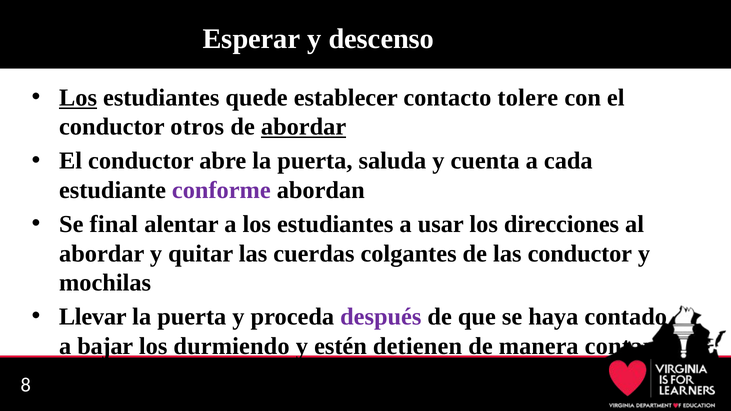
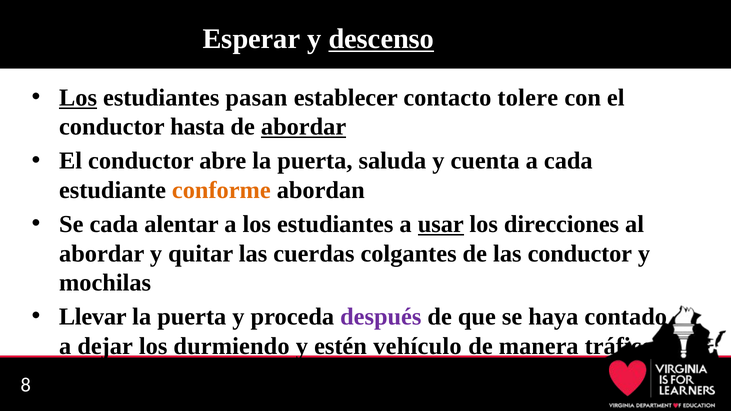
descenso underline: none -> present (381, 39)
quede: quede -> pasan (256, 98)
otros: otros -> hasta (197, 127)
conforme colour: purple -> orange (221, 190)
Se final: final -> cada (114, 224)
usar underline: none -> present (441, 224)
bajar: bajar -> dejar (105, 346)
detienen: detienen -> vehículo (417, 346)
contar: contar -> tráfico (619, 346)
